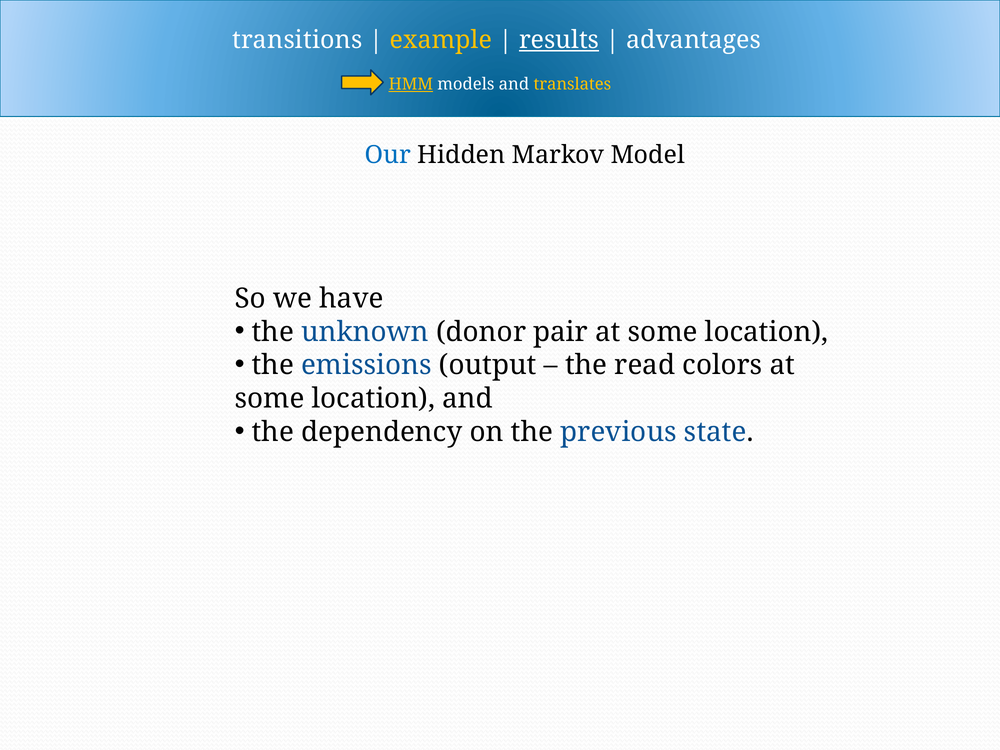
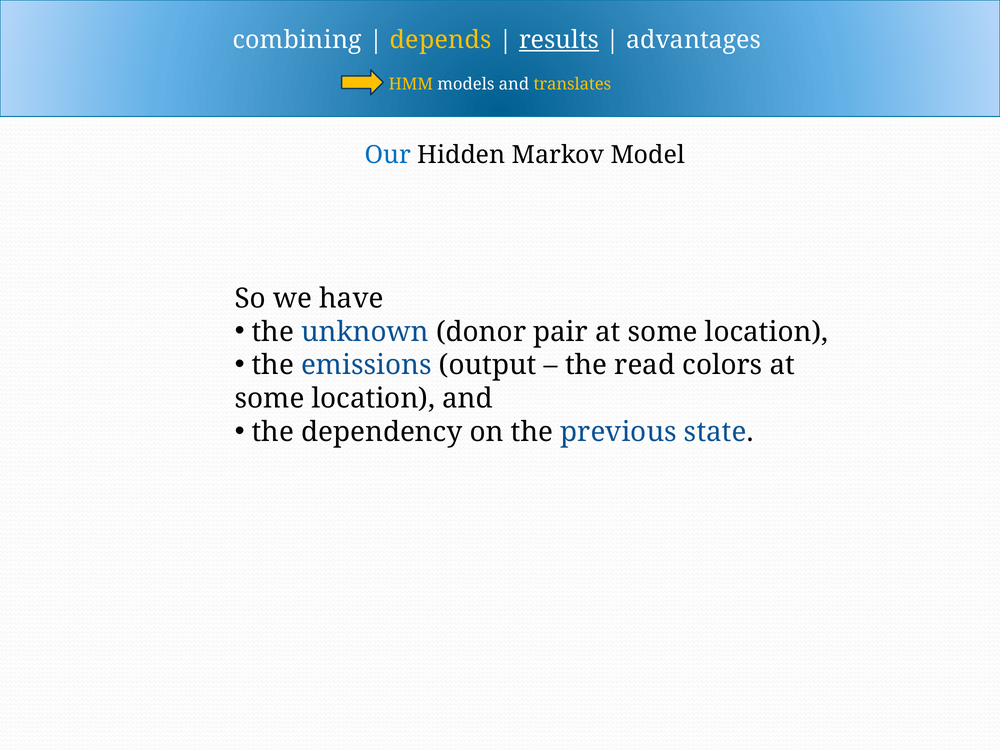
transitions: transitions -> combining (297, 40)
example: example -> depends (441, 40)
HMM underline: present -> none (411, 84)
